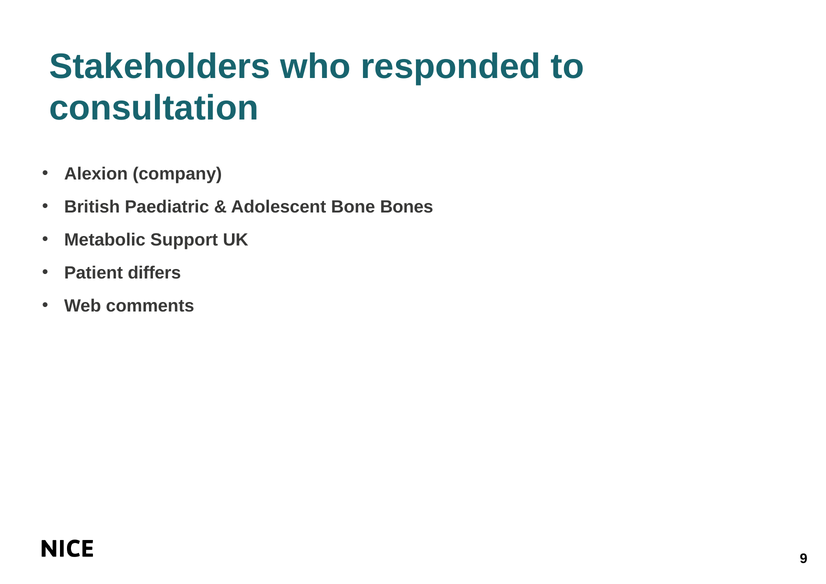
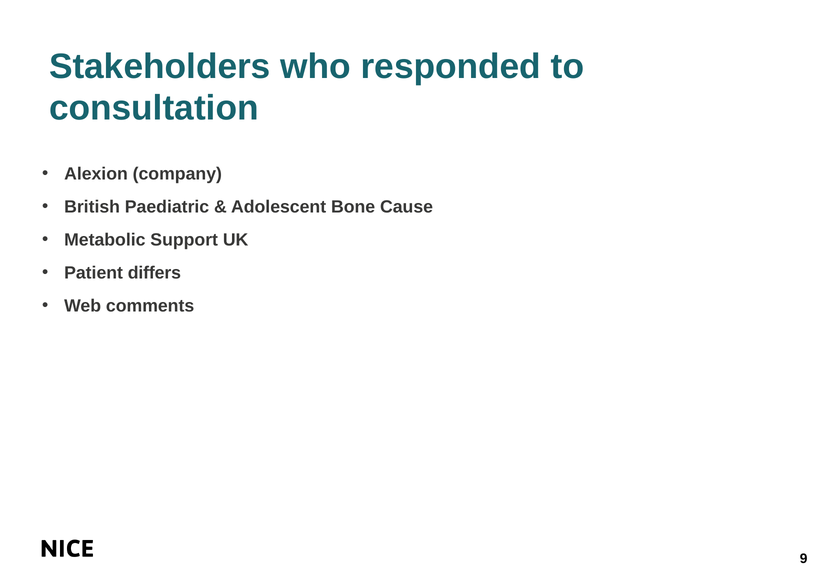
Bones: Bones -> Cause (407, 207)
